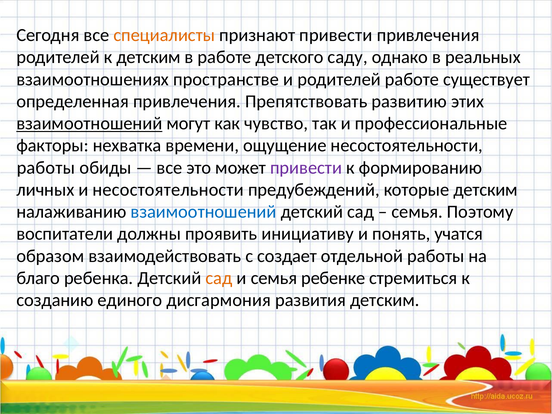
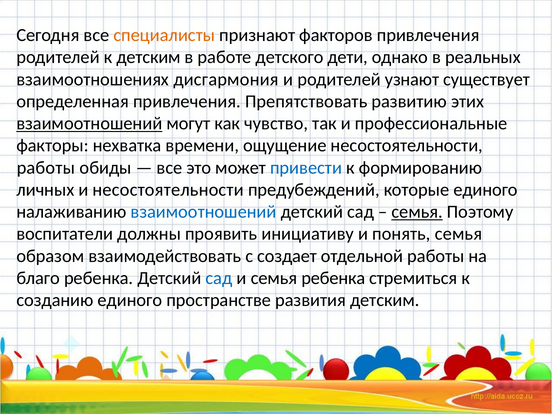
признают привести: привести -> факторов (336, 35)
саду: саду -> дети (348, 57)
пространстве: пространстве -> дисгармония (226, 79)
родителей работе: работе -> узнают (412, 79)
привести colour: purple -> blue (306, 168)
которые детским: детским -> единого (486, 190)
семья underline: none -> present (417, 212)
понять учатся: учатся -> семья (458, 234)
сад colour: orange -> blue (219, 278)
семья ребенке: ребенке -> ребенка (333, 278)
дисгармония: дисгармония -> пространстве (219, 300)
